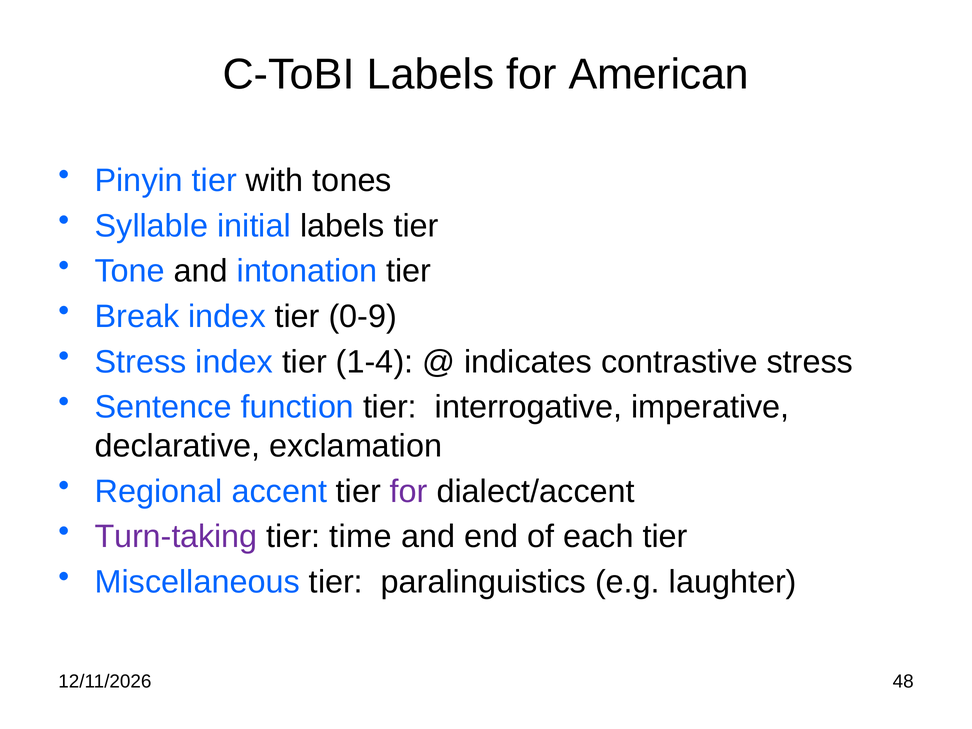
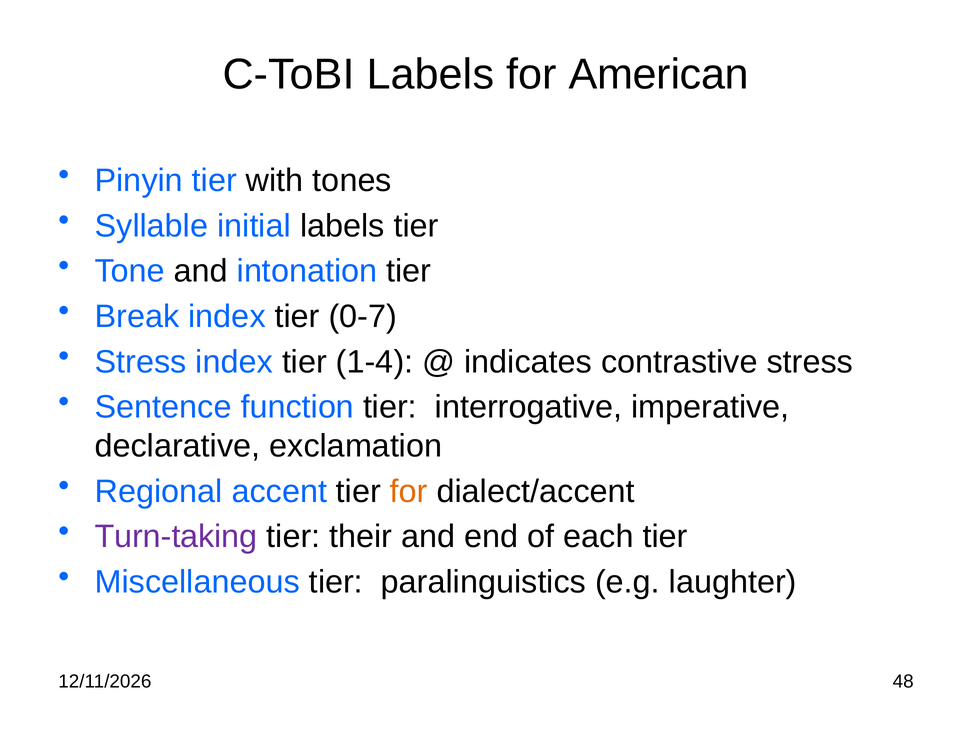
0-9: 0-9 -> 0-7 (363, 317)
for colour: purple -> orange (409, 491)
time: time -> their (361, 537)
